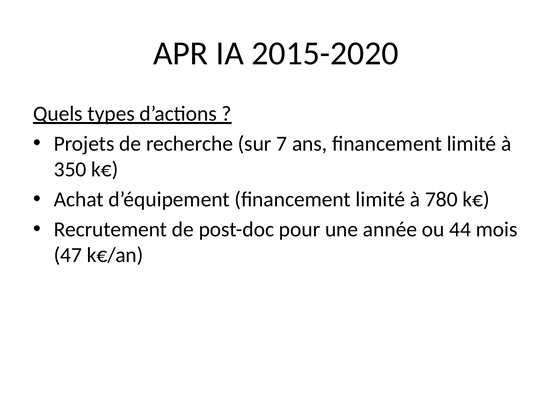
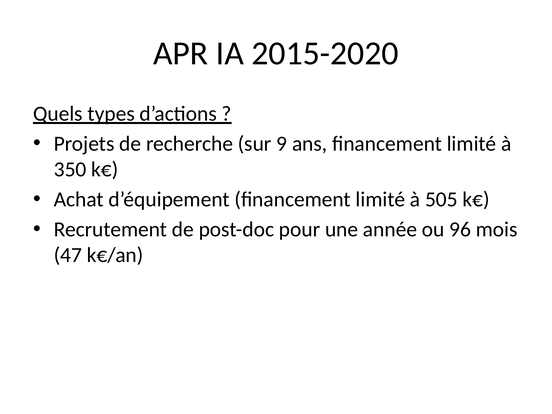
7: 7 -> 9 (282, 144)
780: 780 -> 505 (441, 199)
44: 44 -> 96 (460, 229)
